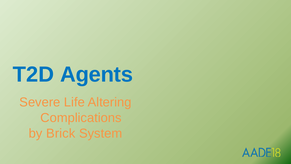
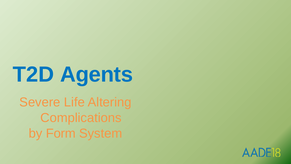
Brick: Brick -> Form (61, 133)
